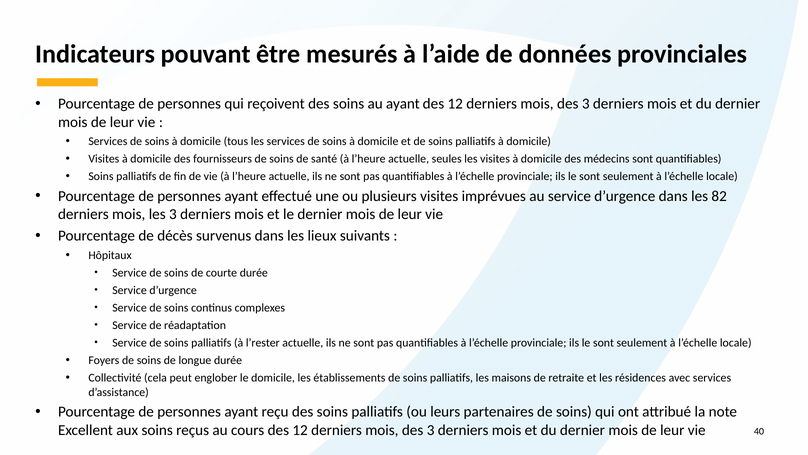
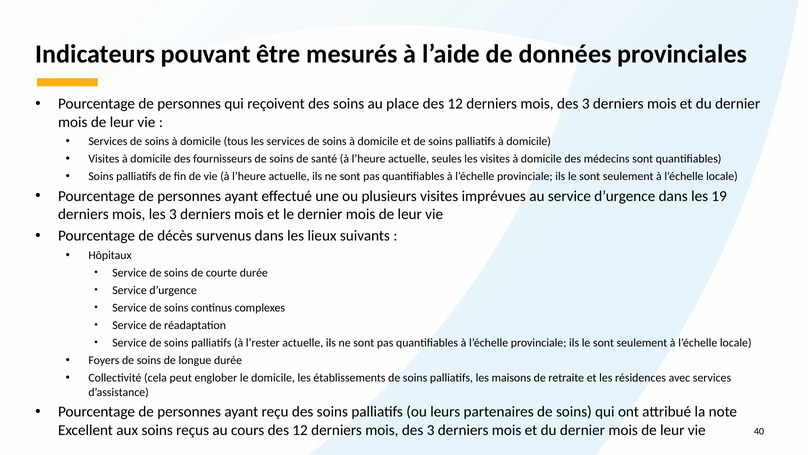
au ayant: ayant -> place (403, 104)
82: 82 -> 19 (719, 196)
